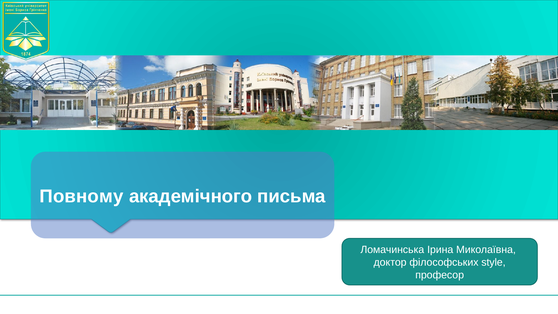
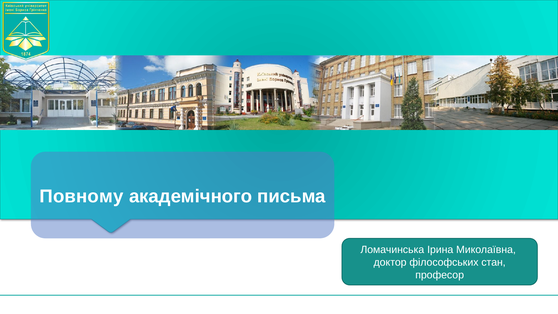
style: style -> стан (493, 262)
